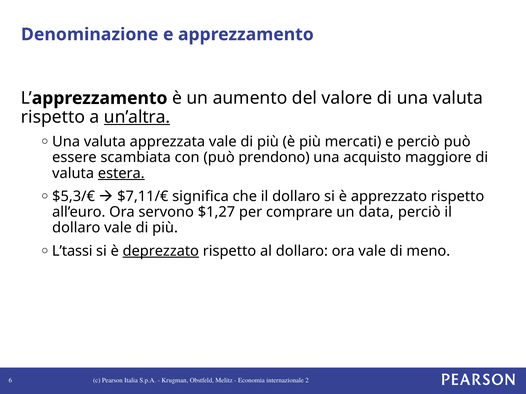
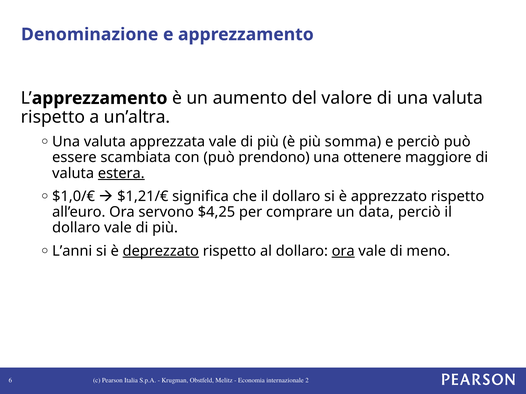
un’altra underline: present -> none (137, 117)
mercati: mercati -> somma (353, 142)
acquisto: acquisto -> ottenere (372, 158)
$5,3/€: $5,3/€ -> $1,0/€ (74, 197)
$7,11/€: $7,11/€ -> $1,21/€ (143, 197)
$1,27: $1,27 -> $4,25 (216, 212)
L’tassi: L’tassi -> L’anni (72, 251)
ora underline: none -> present (343, 251)
